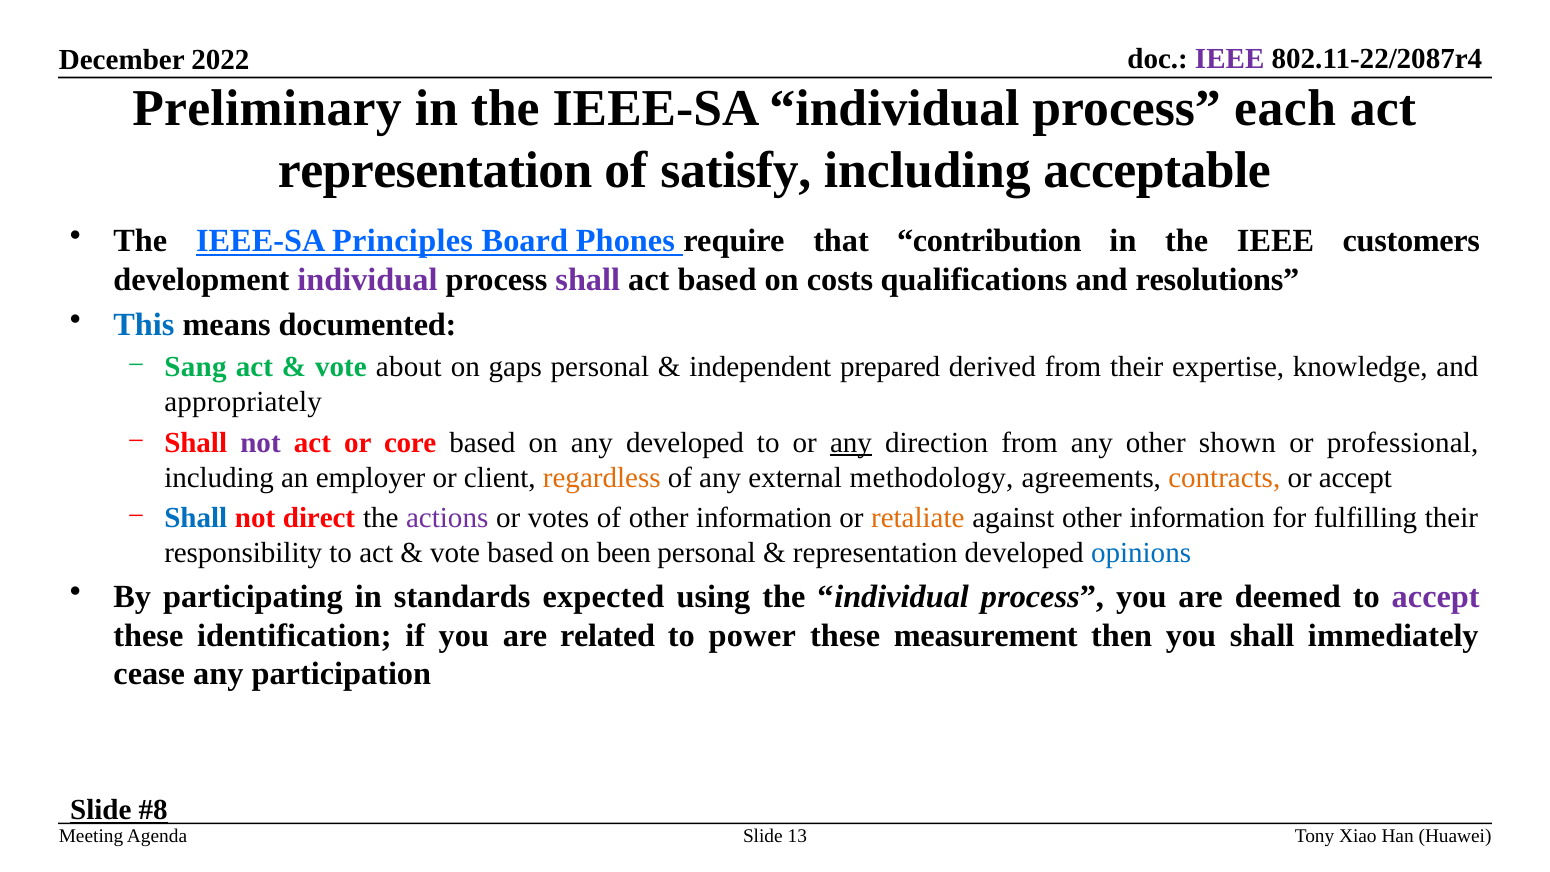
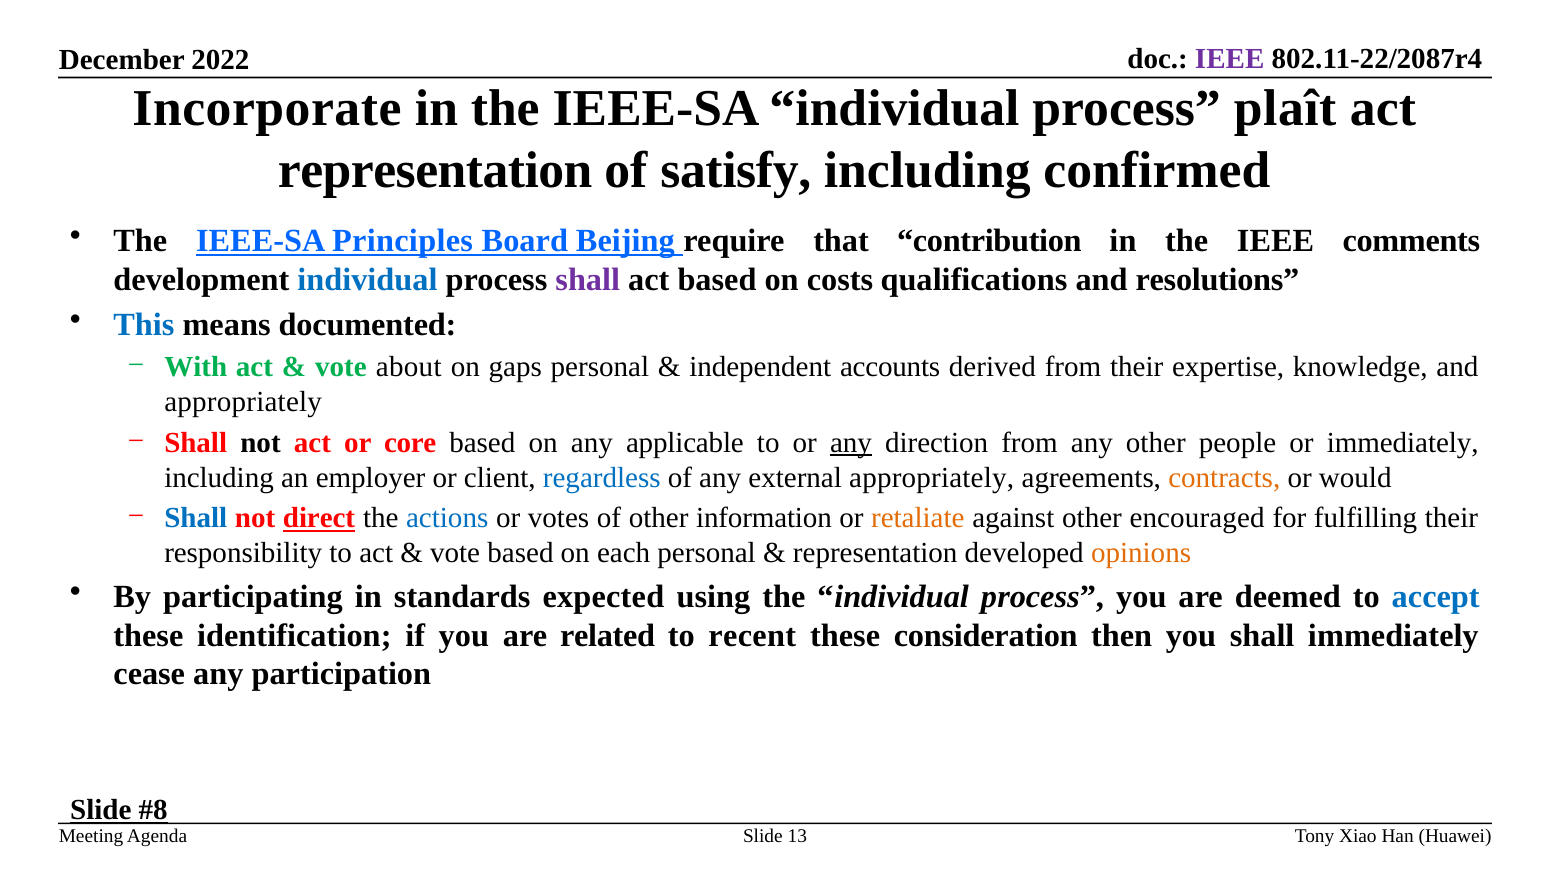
Preliminary: Preliminary -> Incorporate (267, 108)
each: each -> plaît (1285, 108)
acceptable: acceptable -> confirmed (1157, 170)
Phones: Phones -> Beijing (625, 241)
customers: customers -> comments (1411, 241)
individual colour: purple -> blue (367, 279)
Sang: Sang -> With (196, 367)
prepared: prepared -> accounts (890, 367)
not colour: purple -> black (261, 443)
any developed: developed -> applicable (685, 443)
shown: shown -> people (1238, 443)
or professional: professional -> immediately (1403, 443)
regardless colour: orange -> blue (602, 477)
external methodology: methodology -> appropriately (932, 477)
or accept: accept -> would (1355, 477)
direct underline: none -> present (319, 518)
actions colour: purple -> blue (447, 518)
against other information: information -> encouraged (1197, 518)
been: been -> each (624, 553)
opinions colour: blue -> orange (1141, 553)
accept colour: purple -> blue (1436, 597)
power: power -> recent (752, 635)
measurement: measurement -> consideration (986, 635)
